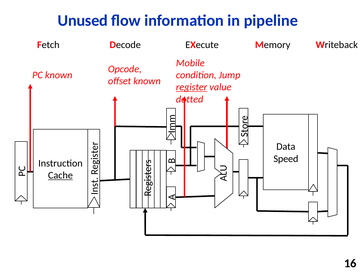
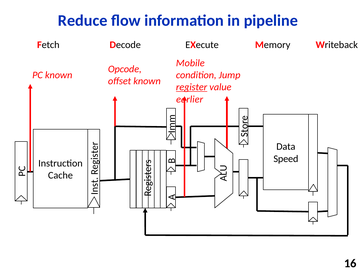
Unused: Unused -> Reduce (83, 21)
dotted: dotted -> earlier (190, 99)
Cache underline: present -> none (60, 176)
